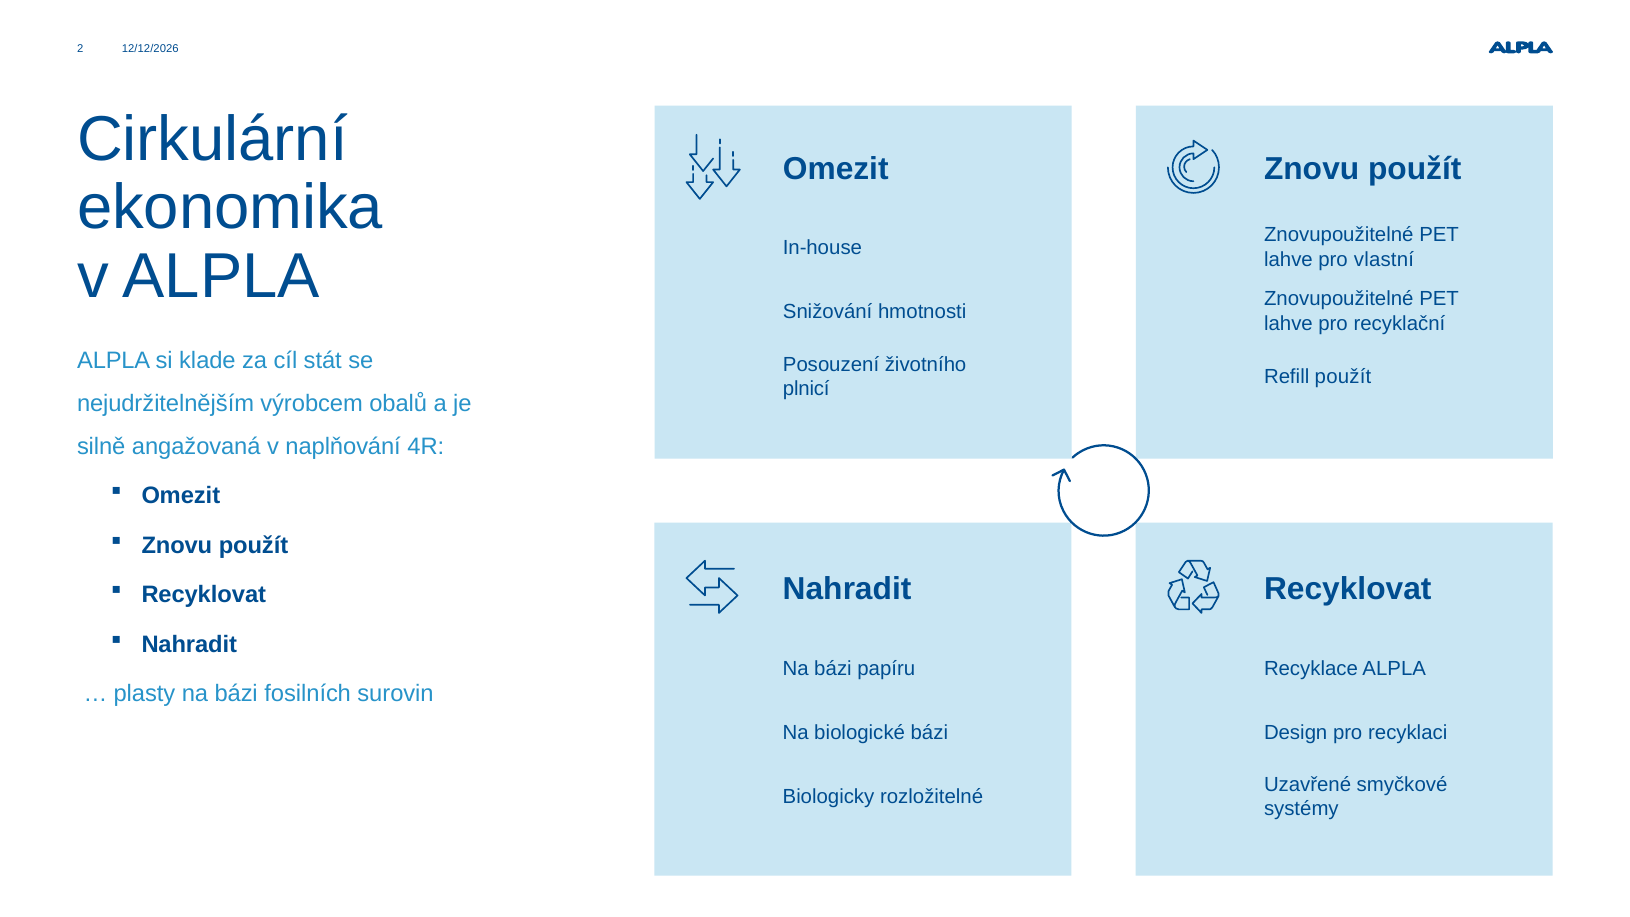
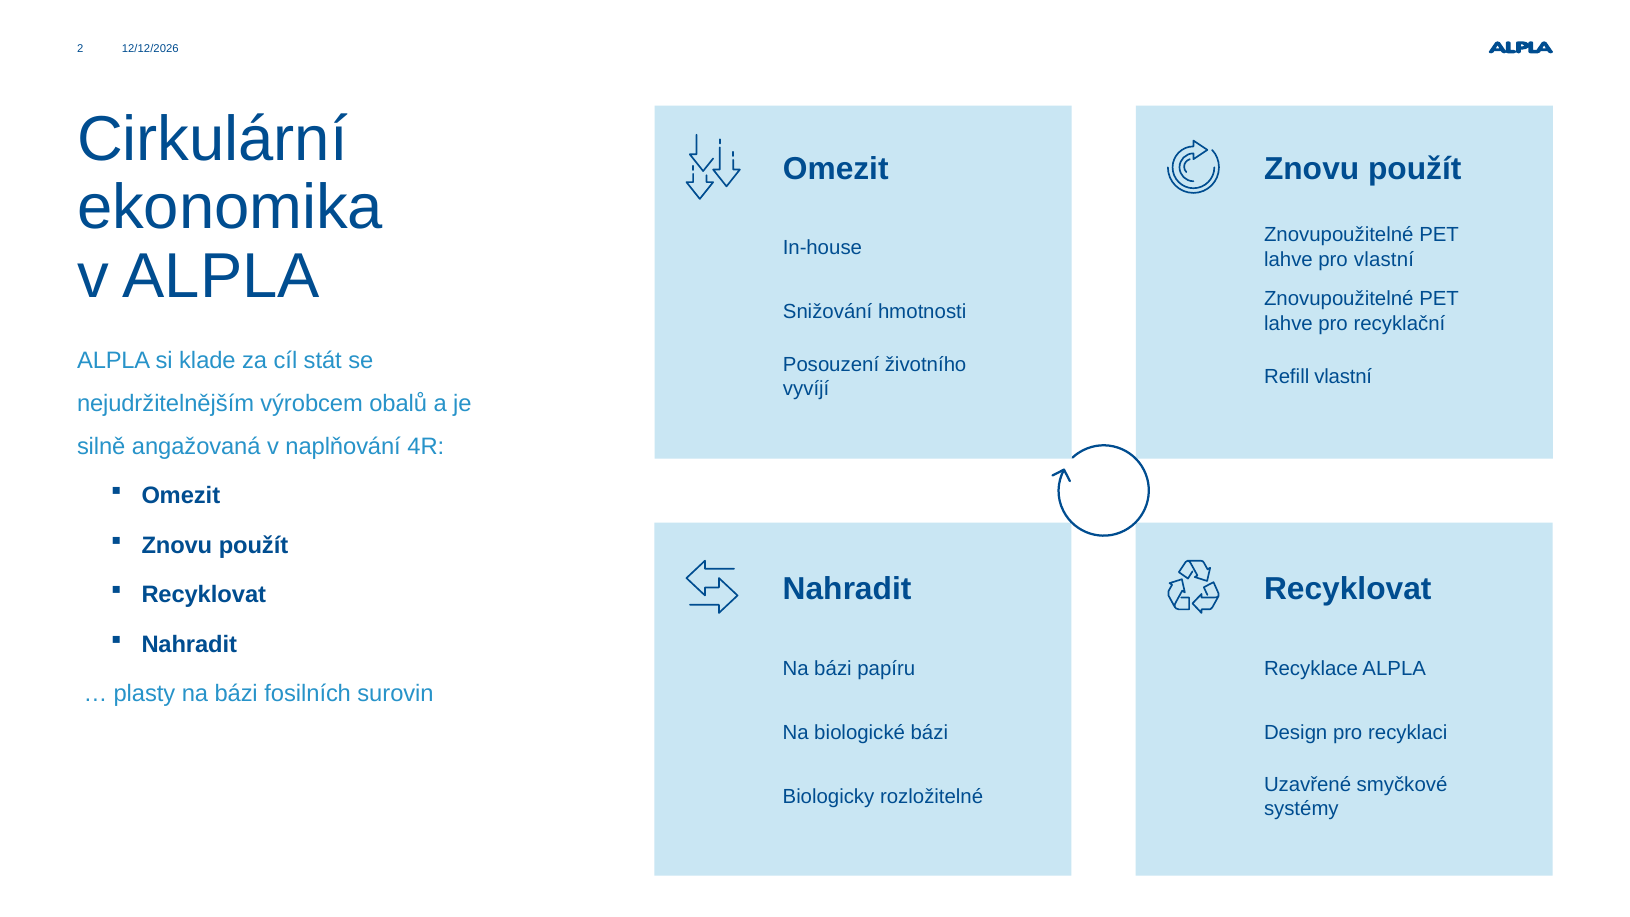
Refill použít: použít -> vlastní (1343, 377)
plnicí: plnicí -> vyvíjí (806, 389)
